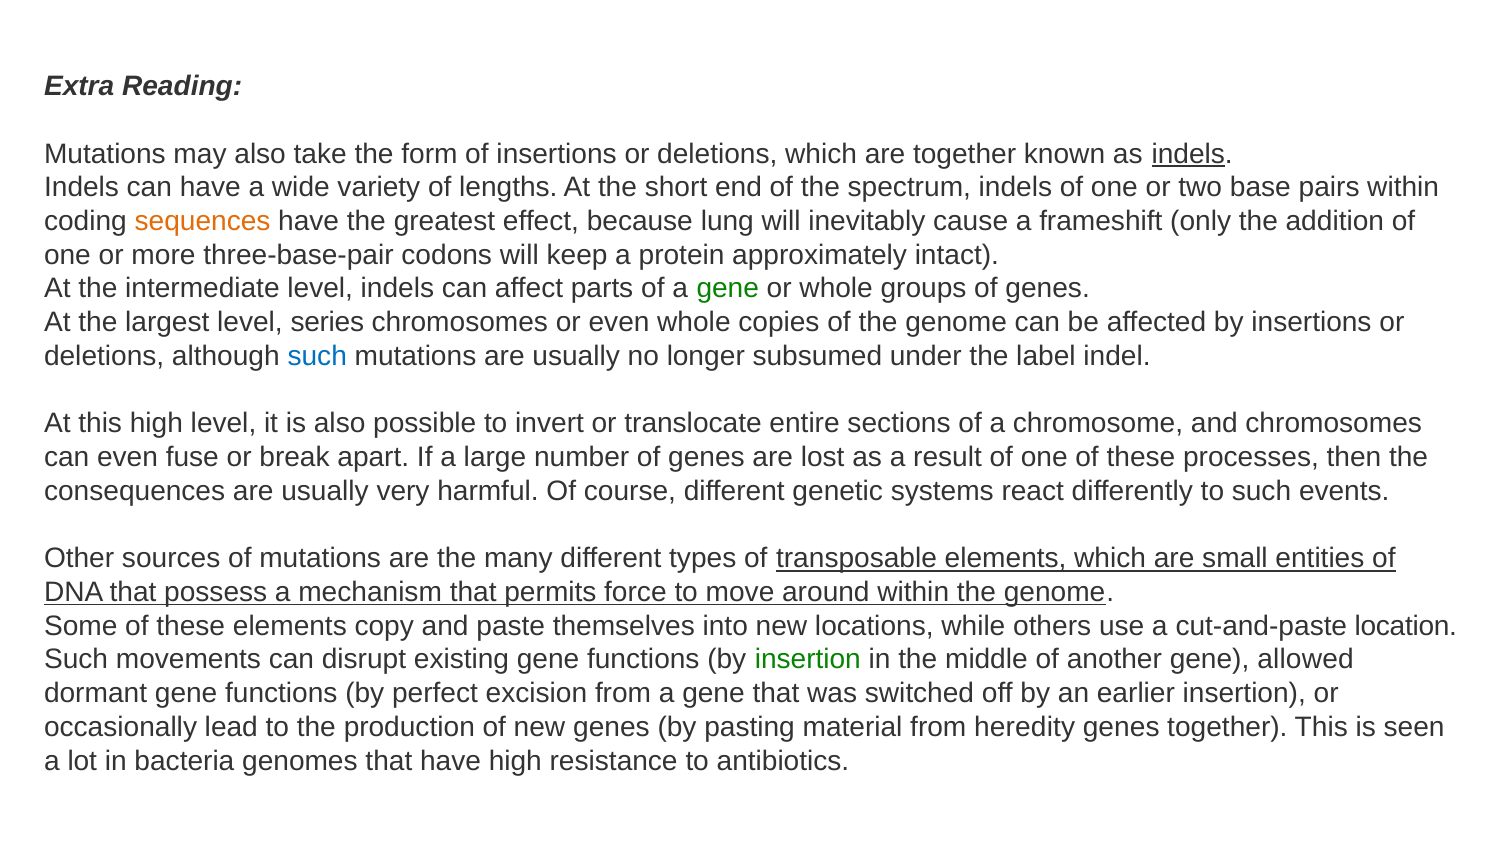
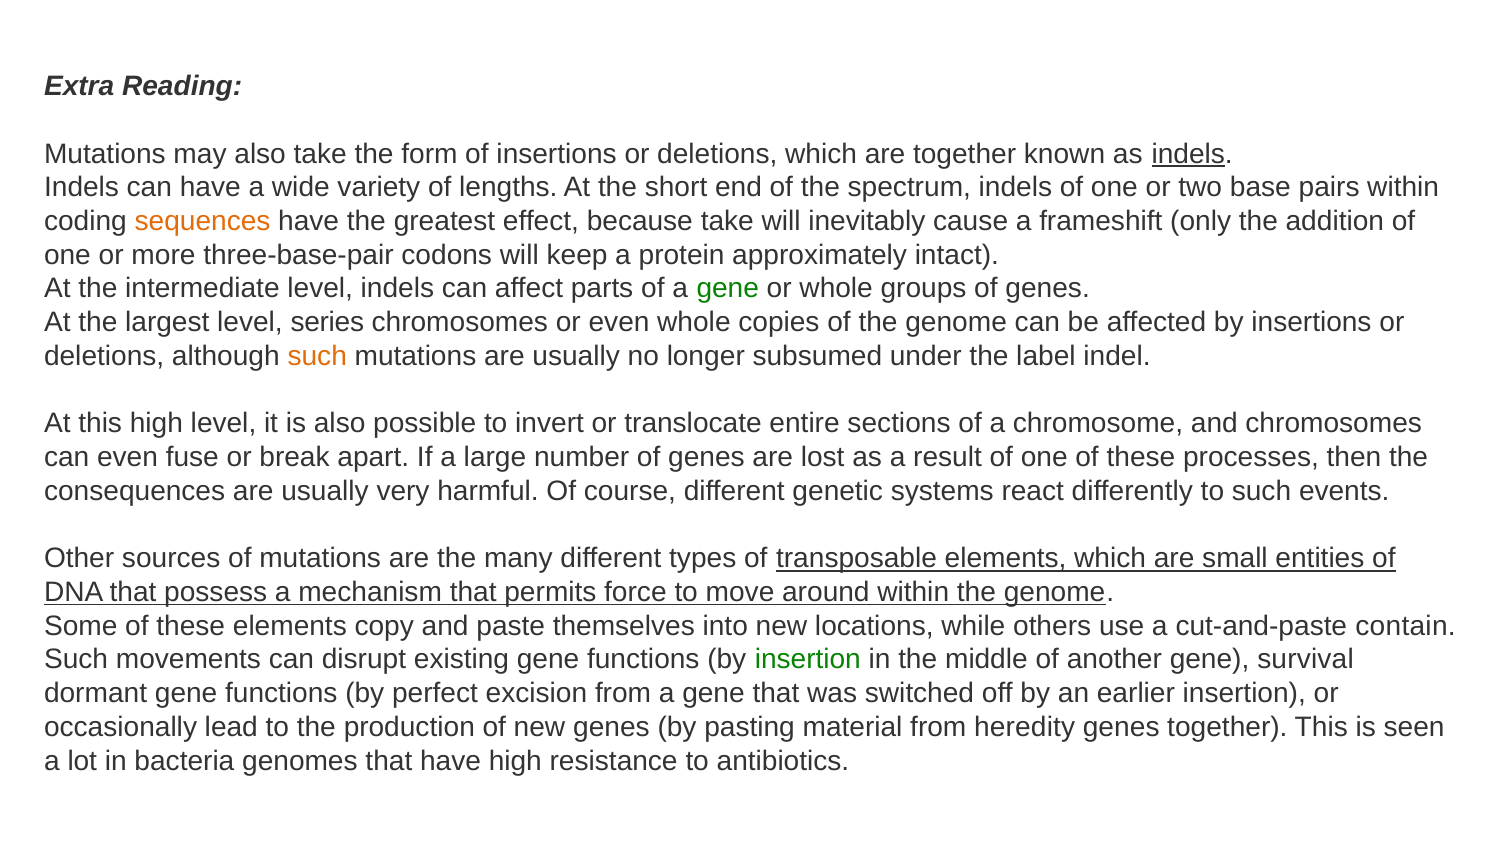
because lung: lung -> take (727, 221)
such colour: blue -> orange (317, 356)
location: location -> contain (1406, 626)
allowed: allowed -> survival (1306, 660)
